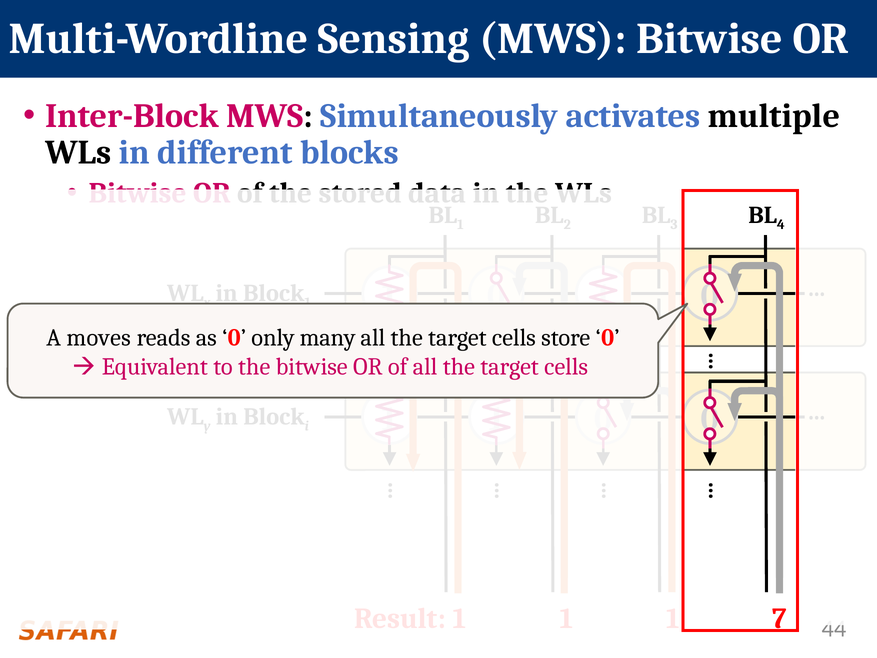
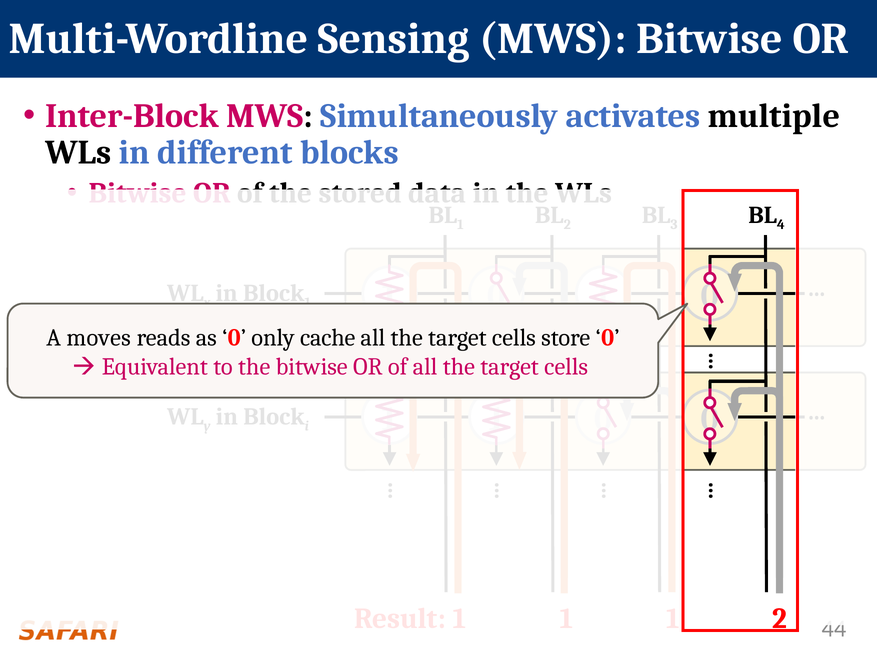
many: many -> cache (328, 338)
7: 7 -> 2 (780, 618)
